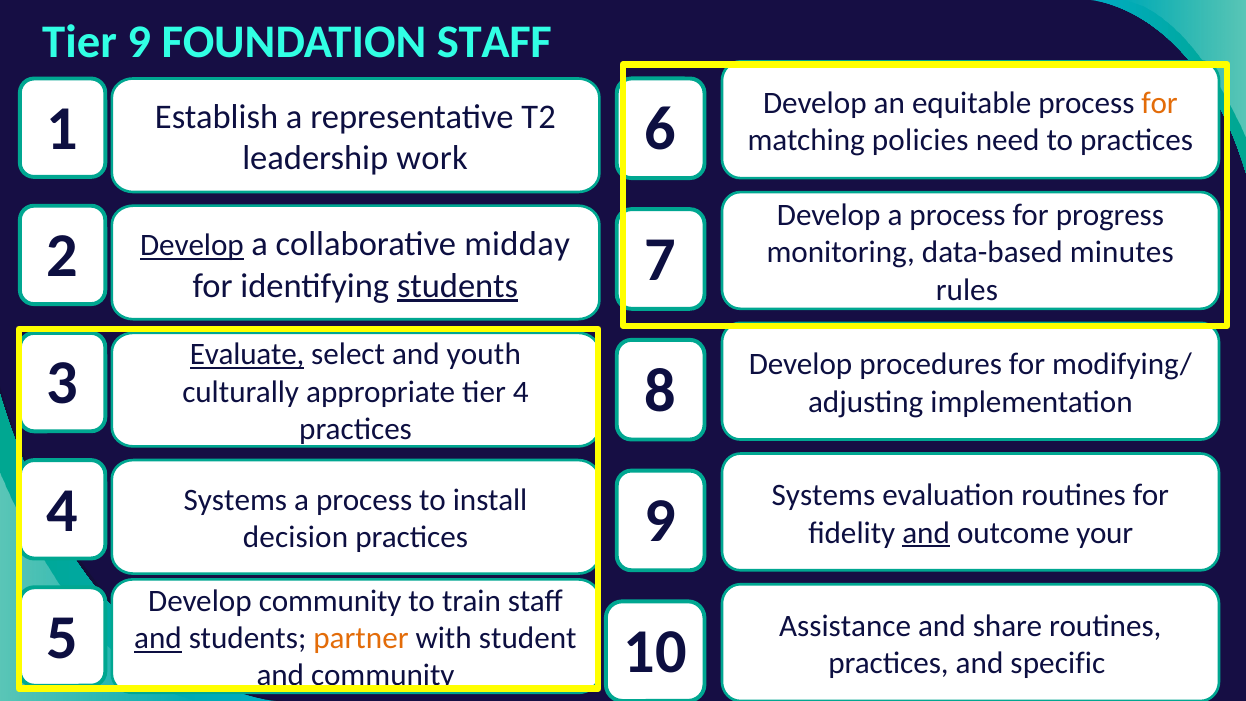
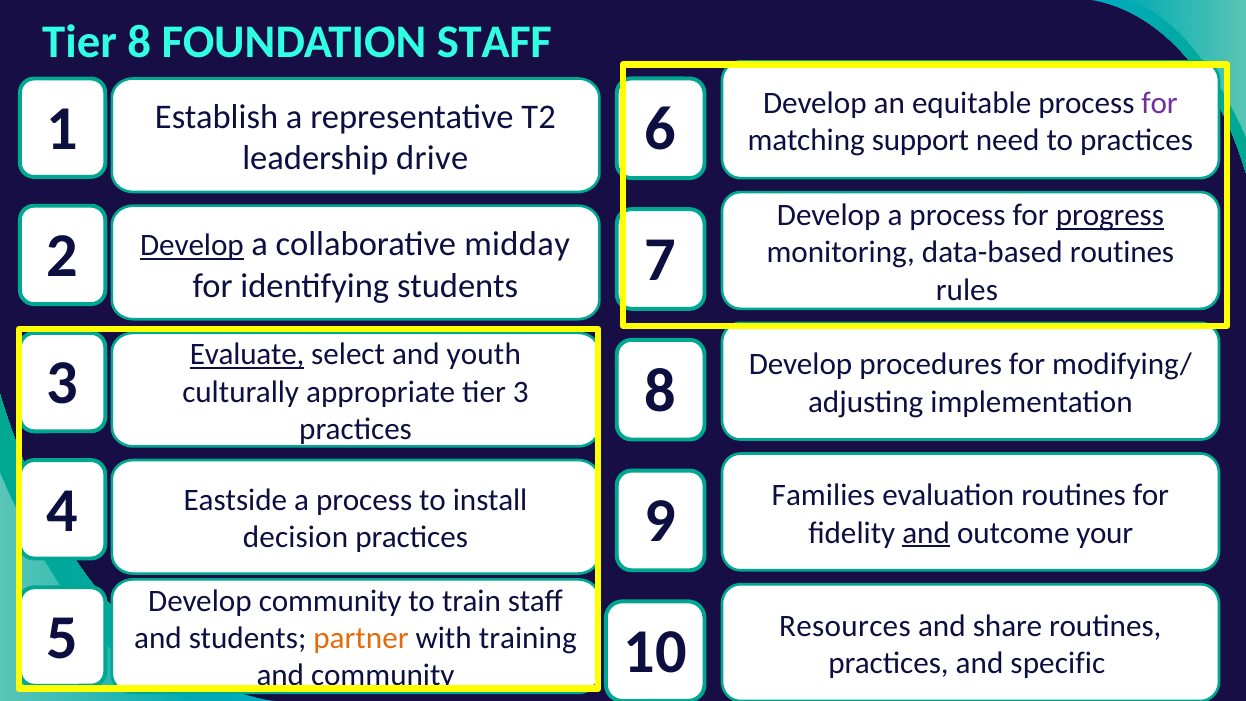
Tier 9: 9 -> 8 (139, 42)
for colour: orange -> purple (1160, 103)
policies: policies -> support (921, 141)
work: work -> drive (432, 158)
progress underline: none -> present (1110, 215)
data-based minutes: minutes -> routines (1122, 253)
students underline: present -> none (458, 286)
tier 4: 4 -> 3 (521, 392)
4 Systems: Systems -> Eastside (235, 500)
9 Systems: Systems -> Families (823, 495)
and underline: present -> none (158, 638)
student: student -> training (528, 638)
Assistance: Assistance -> Resources (845, 626)
